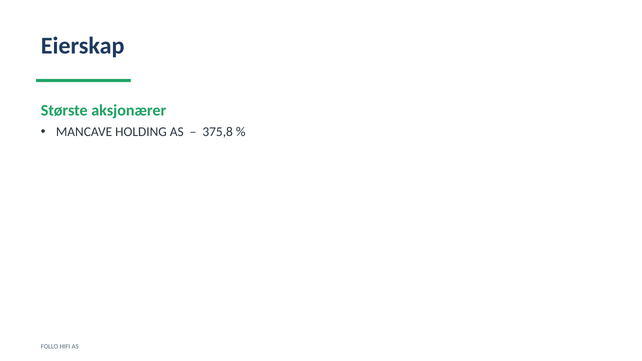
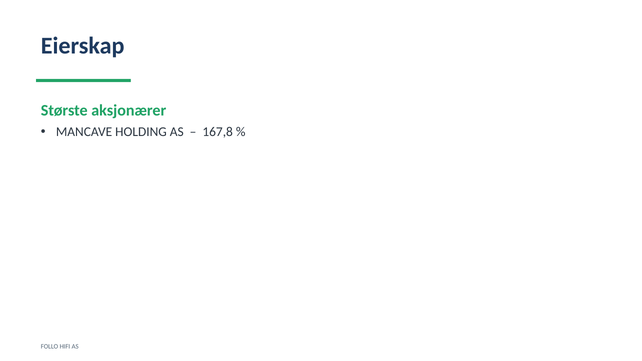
375,8: 375,8 -> 167,8 (218, 132)
